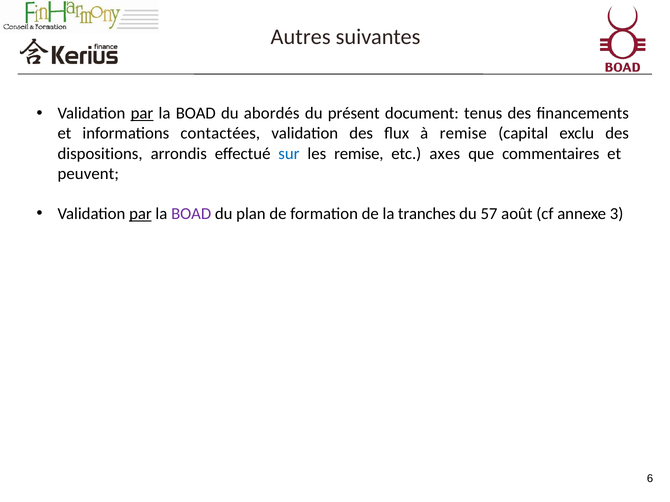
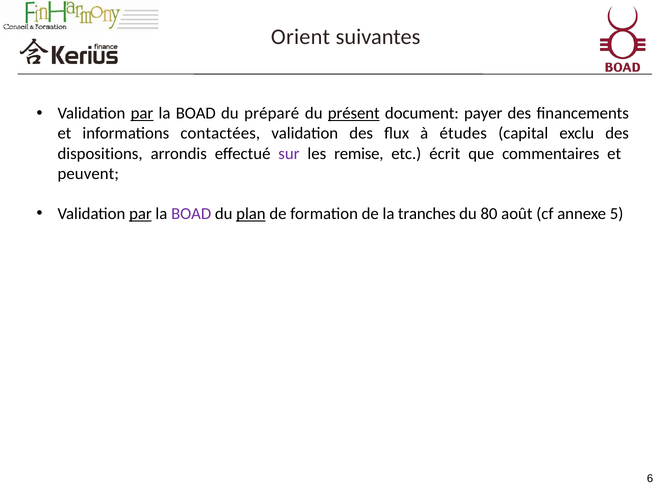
Autres: Autres -> Orient (301, 37)
abordés: abordés -> préparé (272, 113)
présent underline: none -> present (354, 113)
tenus: tenus -> payer (483, 113)
à remise: remise -> études (463, 134)
sur colour: blue -> purple (289, 154)
axes: axes -> écrit (445, 154)
plan underline: none -> present (251, 214)
57: 57 -> 80 (489, 214)
3: 3 -> 5 (617, 214)
